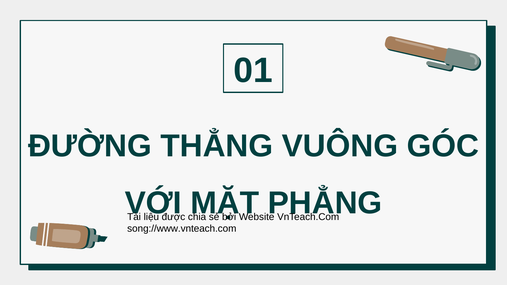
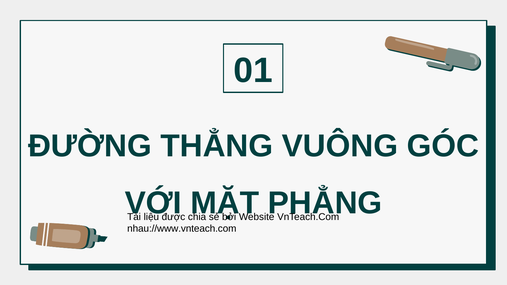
song://www.vnteach.com: song://www.vnteach.com -> nhau://www.vnteach.com (182, 229)
